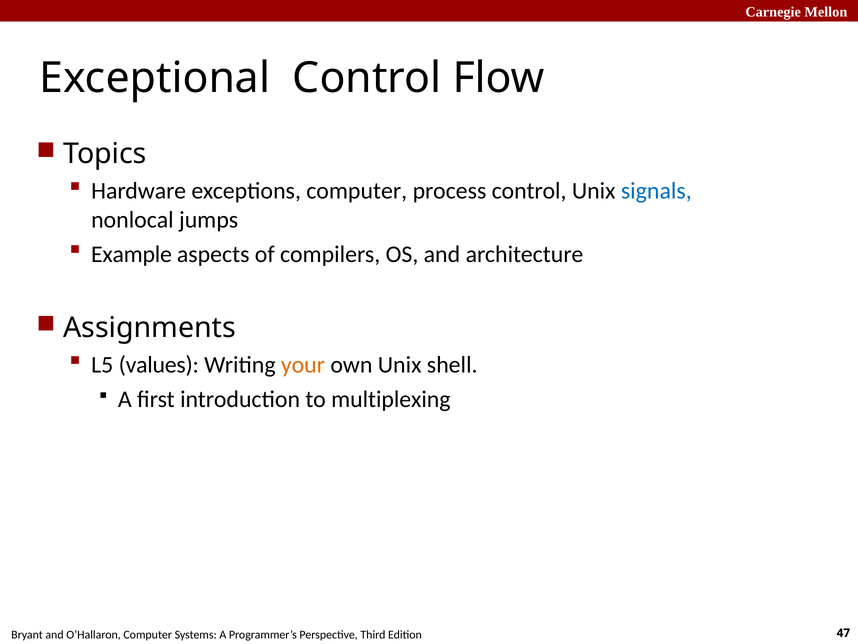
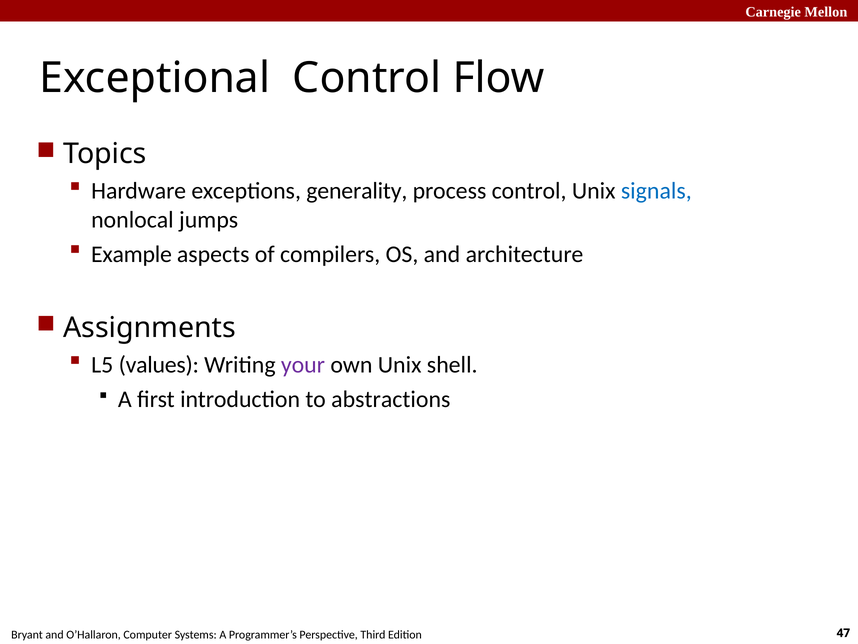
exceptions computer: computer -> generality (357, 191)
your colour: orange -> purple (303, 365)
multiplexing: multiplexing -> abstractions (391, 399)
